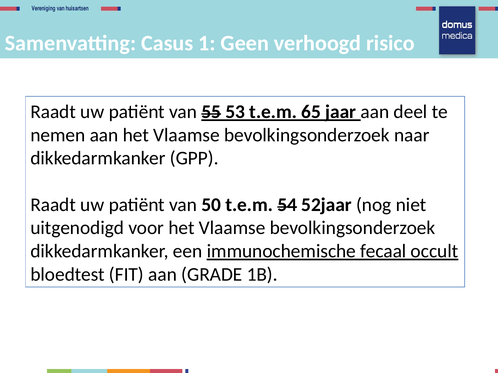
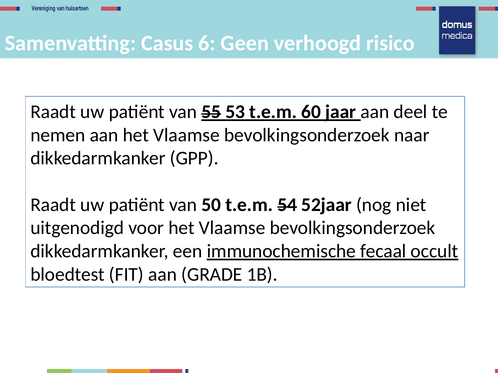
1: 1 -> 6 (207, 43)
65: 65 -> 60 (311, 112)
